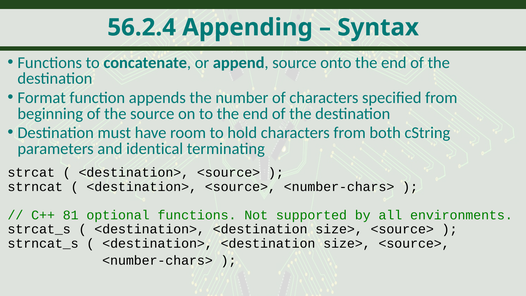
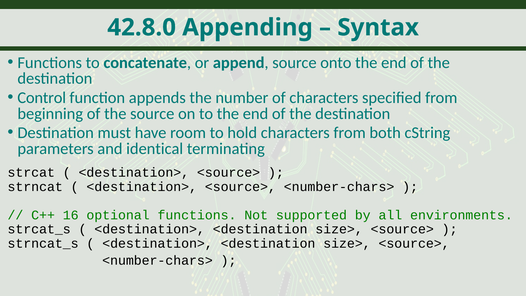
56.2.4: 56.2.4 -> 42.8.0 (142, 27)
Format: Format -> Control (42, 98)
81: 81 -> 16 (71, 215)
